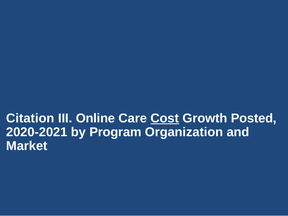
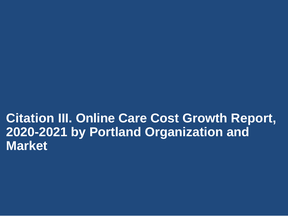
Cost underline: present -> none (165, 118)
Posted: Posted -> Report (254, 118)
Program: Program -> Portland (115, 132)
